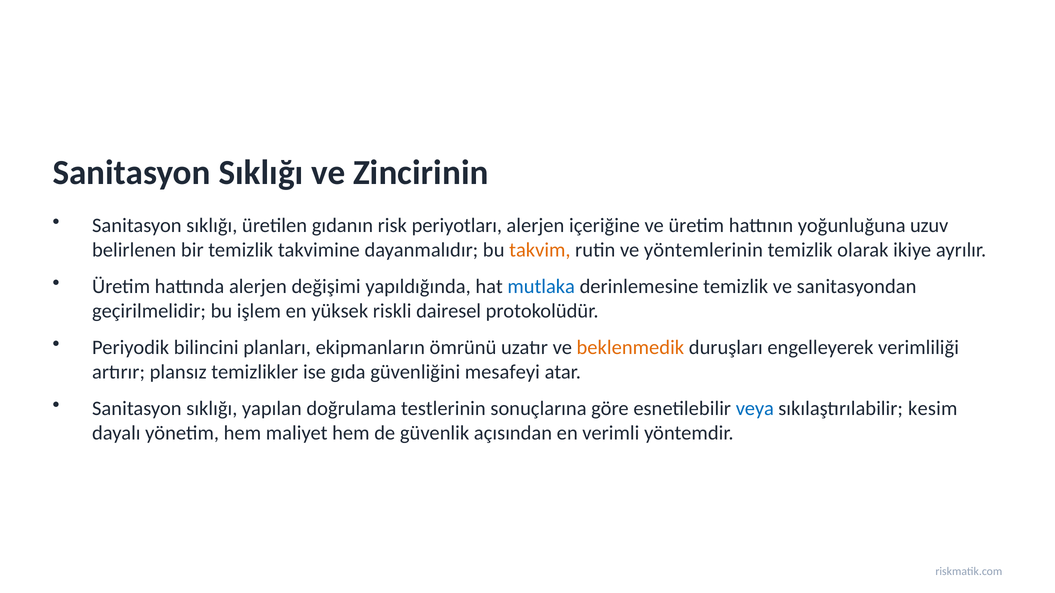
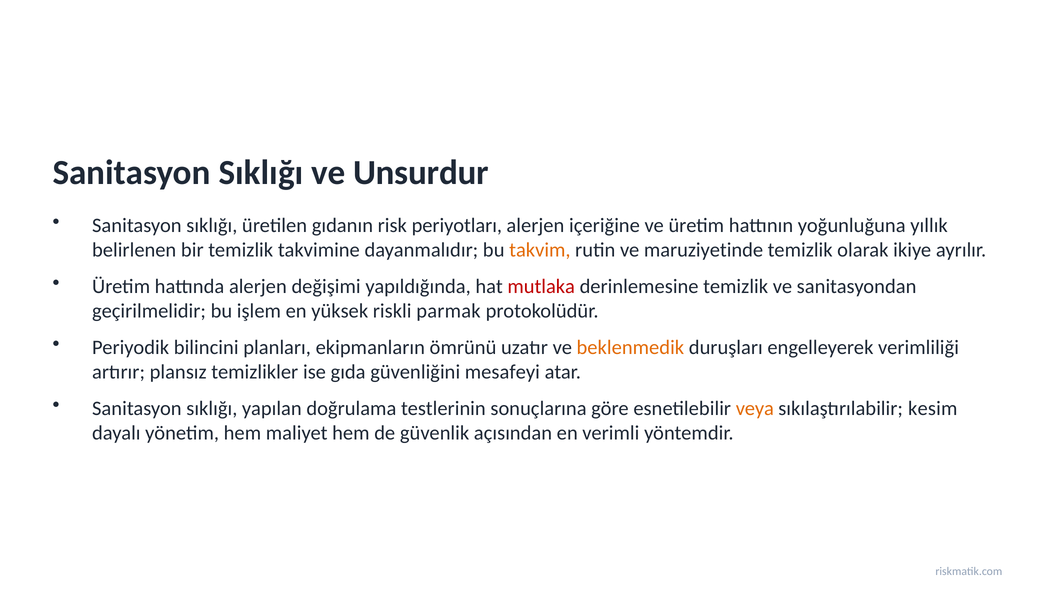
Zincirinin: Zincirinin -> Unsurdur (421, 173)
uzuv: uzuv -> yıllık (929, 226)
yöntemlerinin: yöntemlerinin -> maruziyetinde (704, 250)
mutlaka colour: blue -> red (541, 287)
dairesel: dairesel -> parmak (448, 311)
veya colour: blue -> orange (755, 409)
